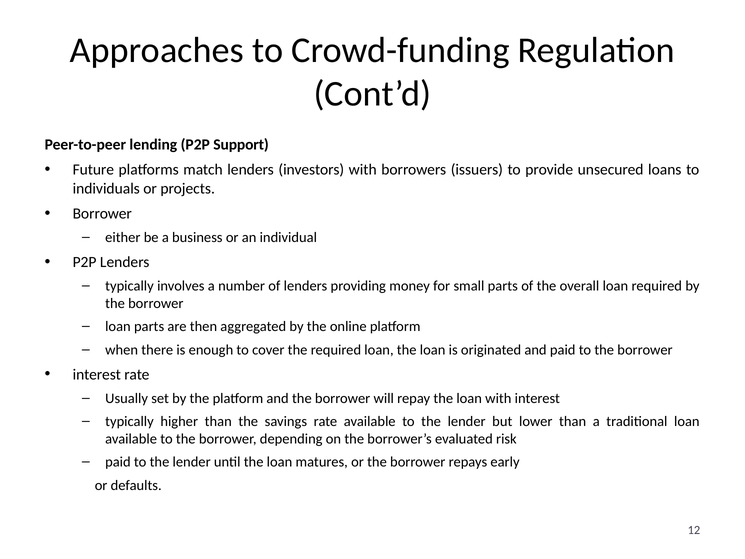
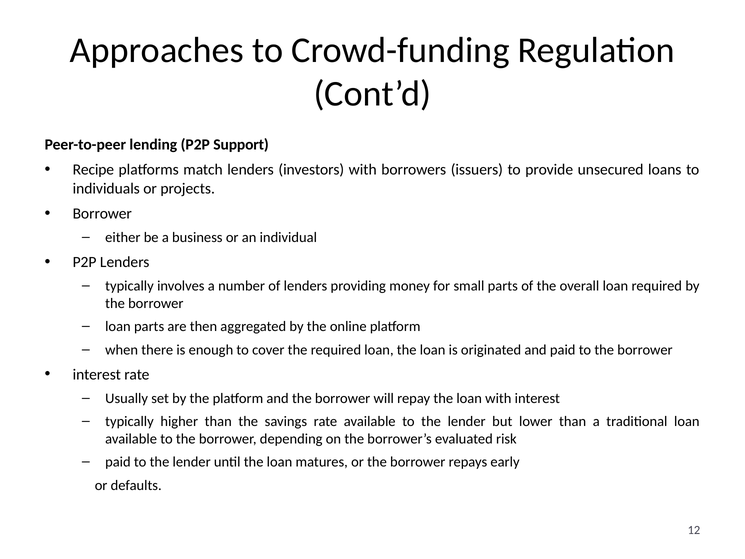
Future: Future -> Recipe (93, 170)
